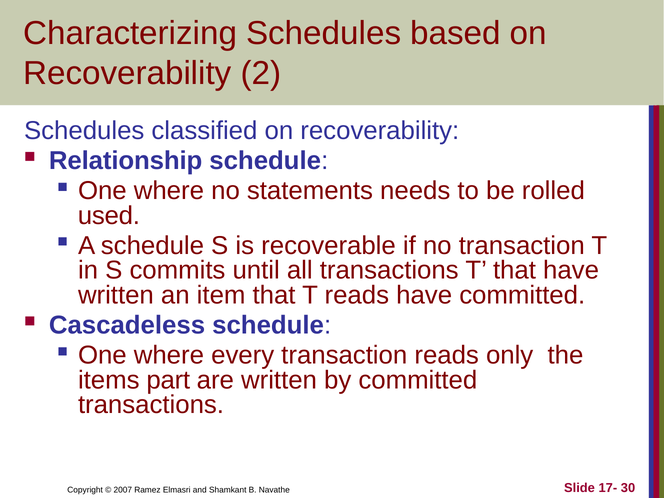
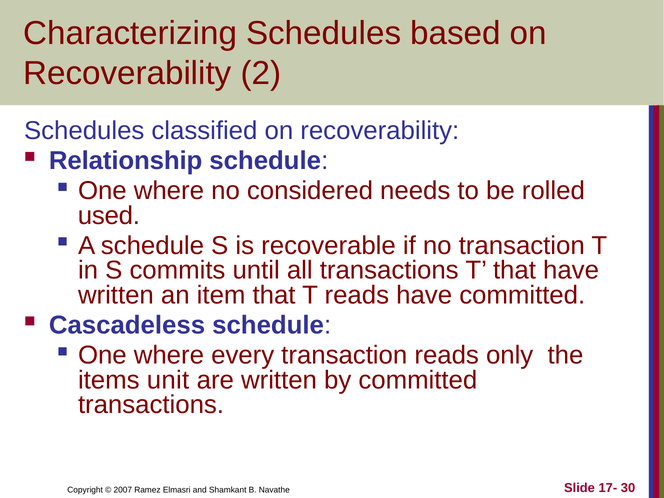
statements: statements -> considered (310, 191)
part: part -> unit (168, 380)
